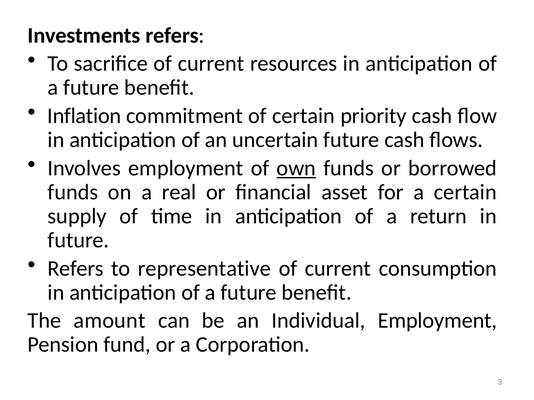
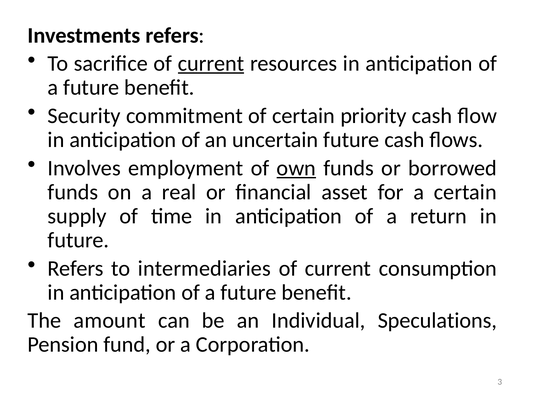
current underline: none -> present (211, 64)
Inflation: Inflation -> Security (84, 116)
representative: representative -> intermediaries (204, 269)
Individual Employment: Employment -> Speculations (437, 321)
